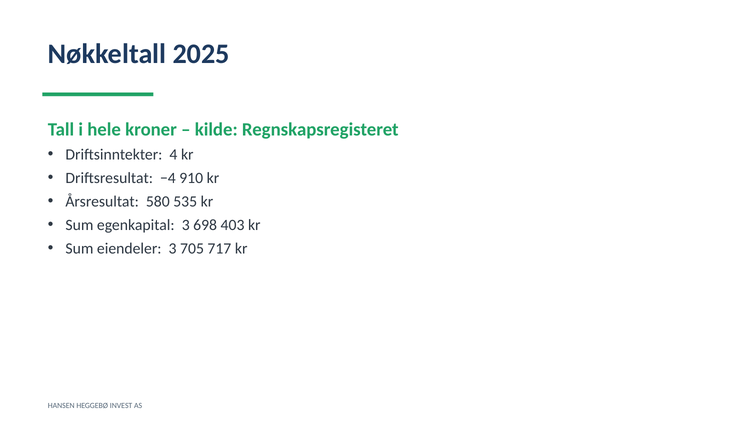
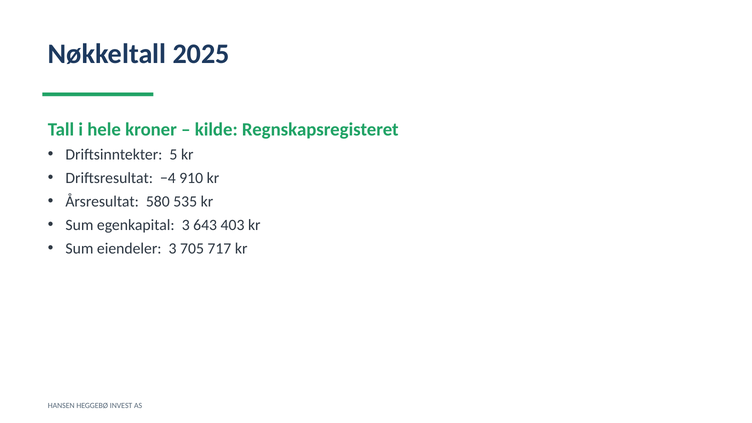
4: 4 -> 5 (173, 155)
698: 698 -> 643 (205, 225)
